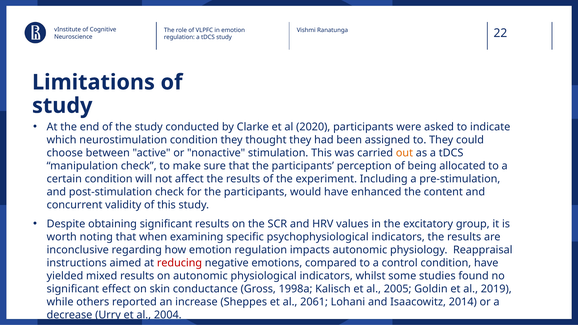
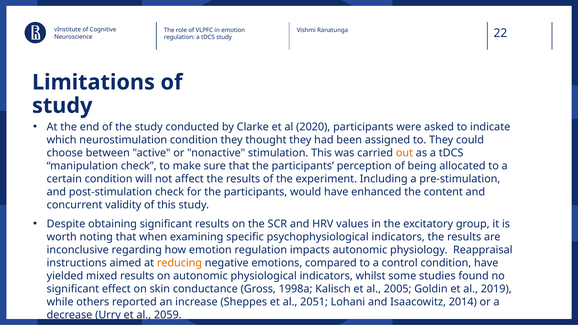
reducing colour: red -> orange (179, 263)
2061: 2061 -> 2051 (314, 302)
2004: 2004 -> 2059 (168, 315)
